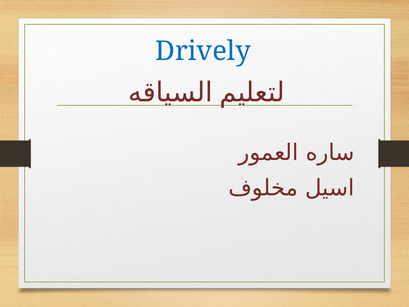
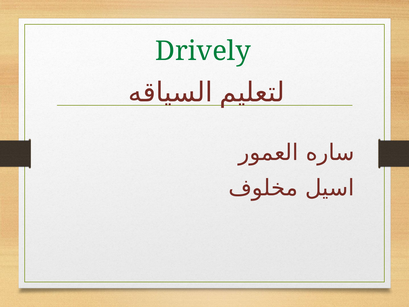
Drively colour: blue -> green (203, 51)
